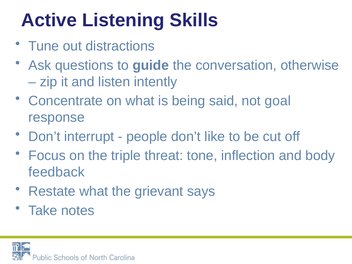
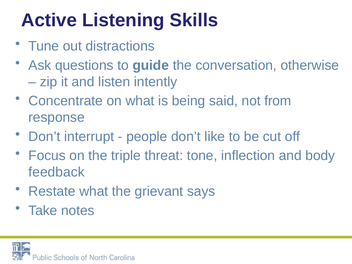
goal: goal -> from (278, 101)
